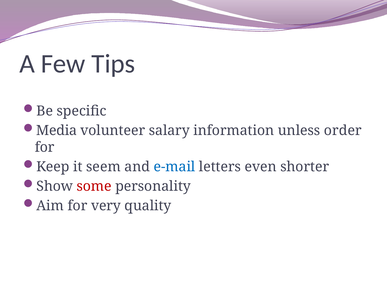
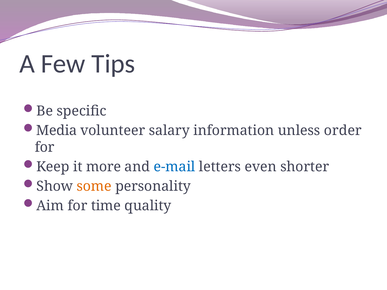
seem: seem -> more (104, 167)
some colour: red -> orange (94, 186)
very: very -> time (106, 206)
